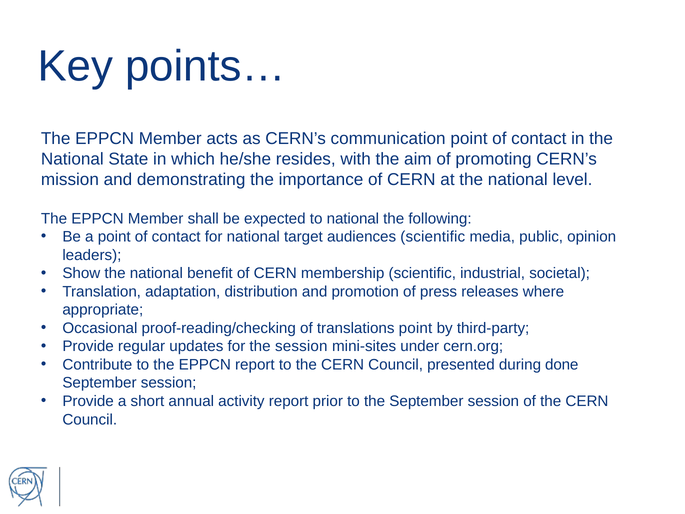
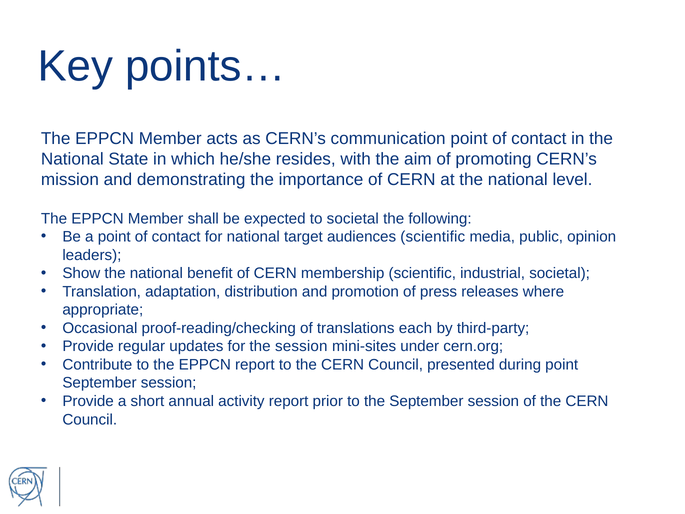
to national: national -> societal (353, 218)
translations point: point -> each (415, 328)
during done: done -> point (562, 365)
